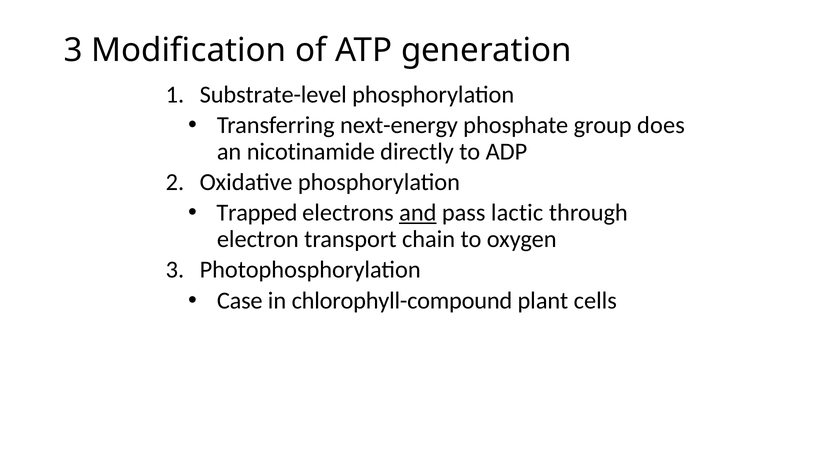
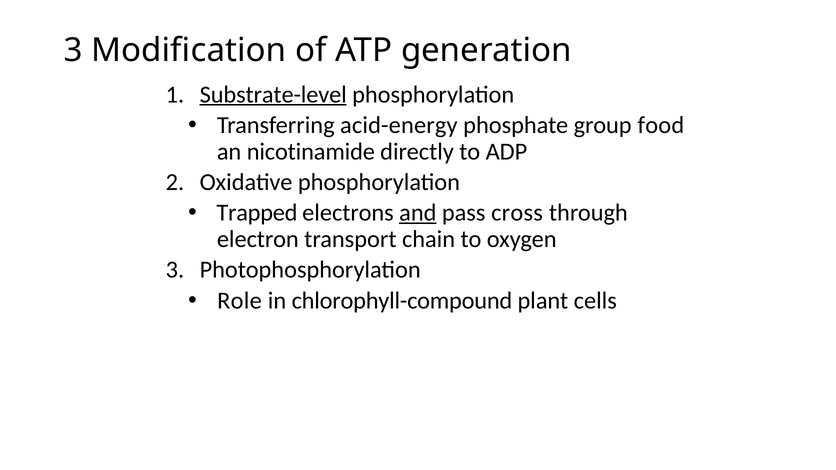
Substrate-level underline: none -> present (273, 95)
next-energy: next-energy -> acid-energy (399, 125)
does: does -> food (661, 125)
lactic: lactic -> cross (517, 213)
Case: Case -> Role (240, 301)
